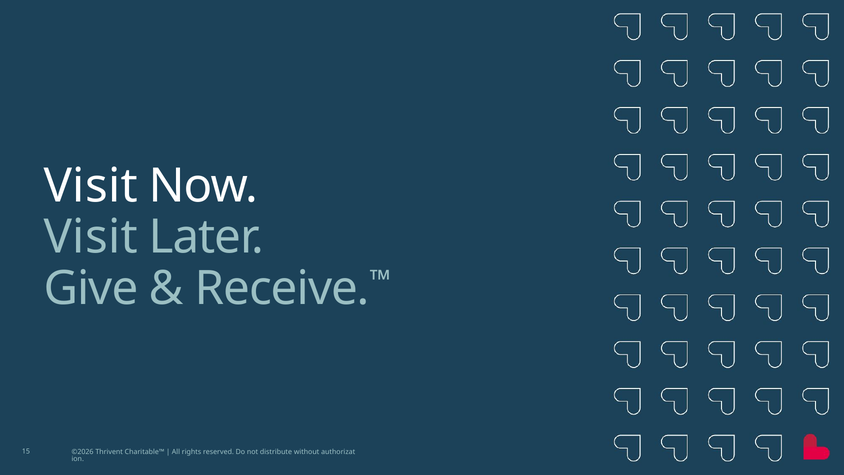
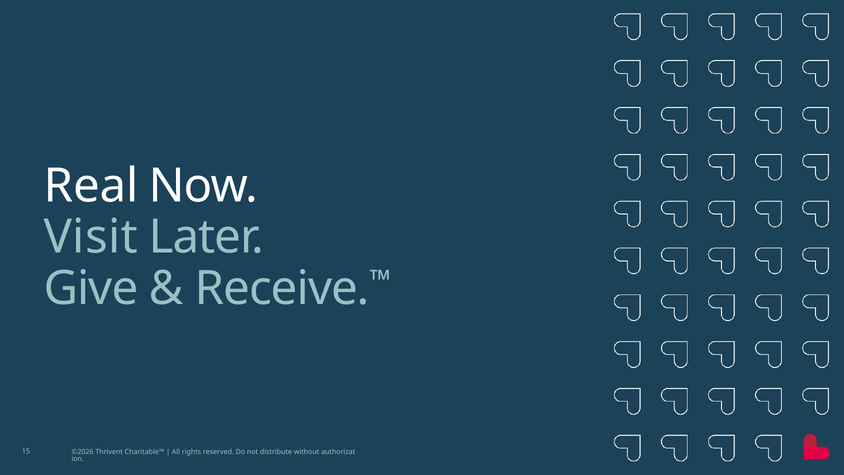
Visit: Visit -> Real (91, 186)
